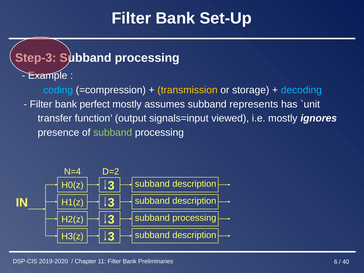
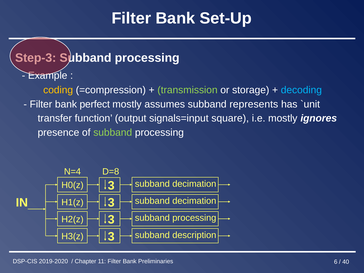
coding colour: light blue -> yellow (58, 90)
transmission colour: yellow -> light green (187, 90)
viewed: viewed -> square (230, 118)
D=2: D=2 -> D=8 (111, 172)
description: description -> decimation (194, 184)
description: description -> decimation (194, 201)
